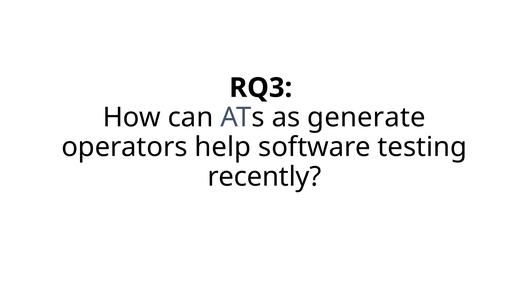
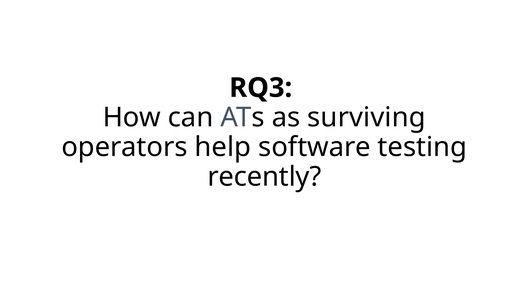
generate: generate -> surviving (367, 118)
